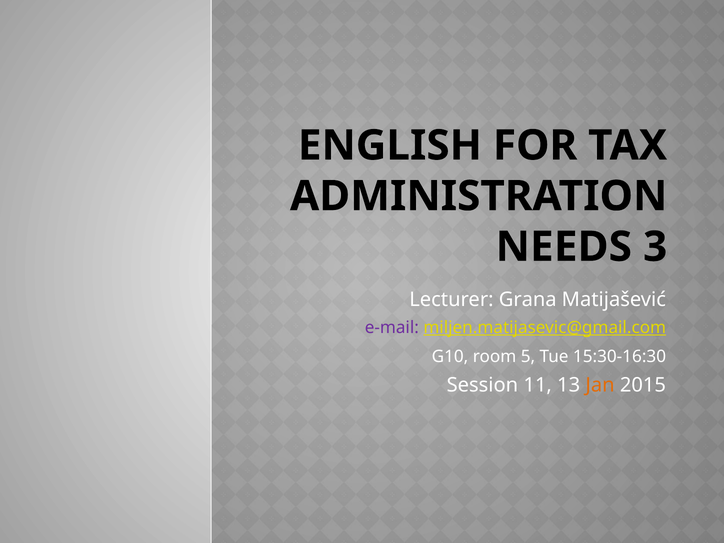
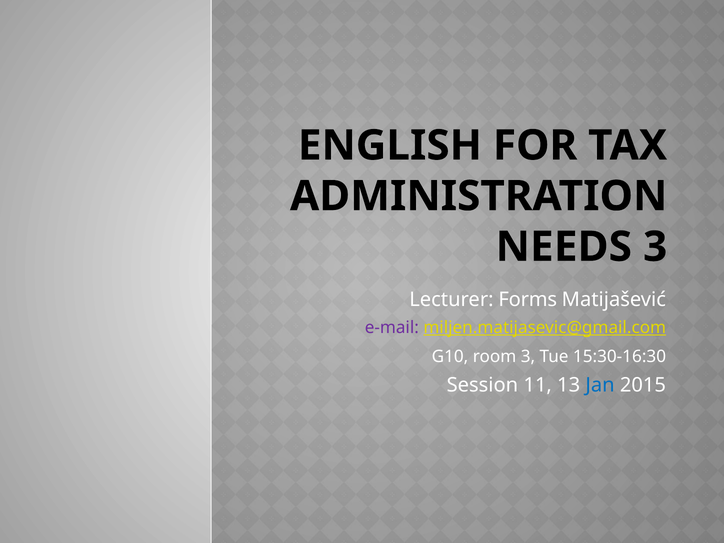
Grana: Grana -> Forms (528, 299)
room 5: 5 -> 3 (528, 357)
Jan colour: orange -> blue (600, 385)
